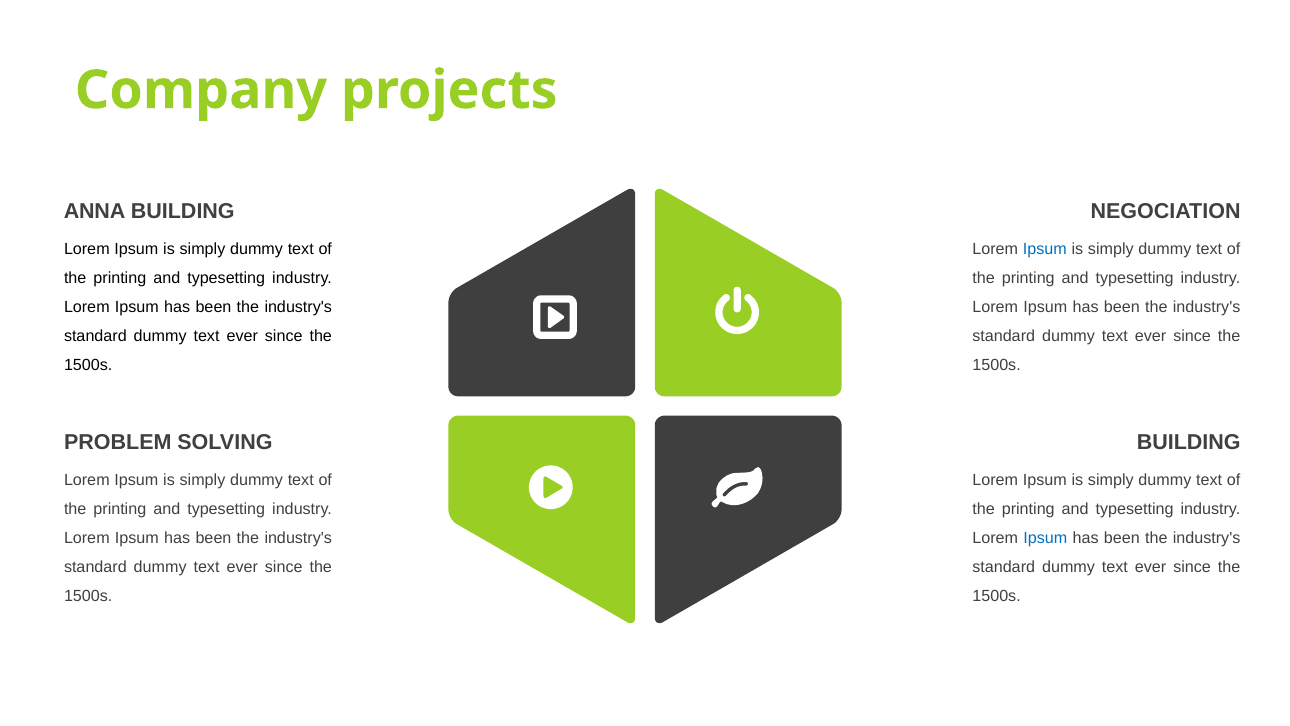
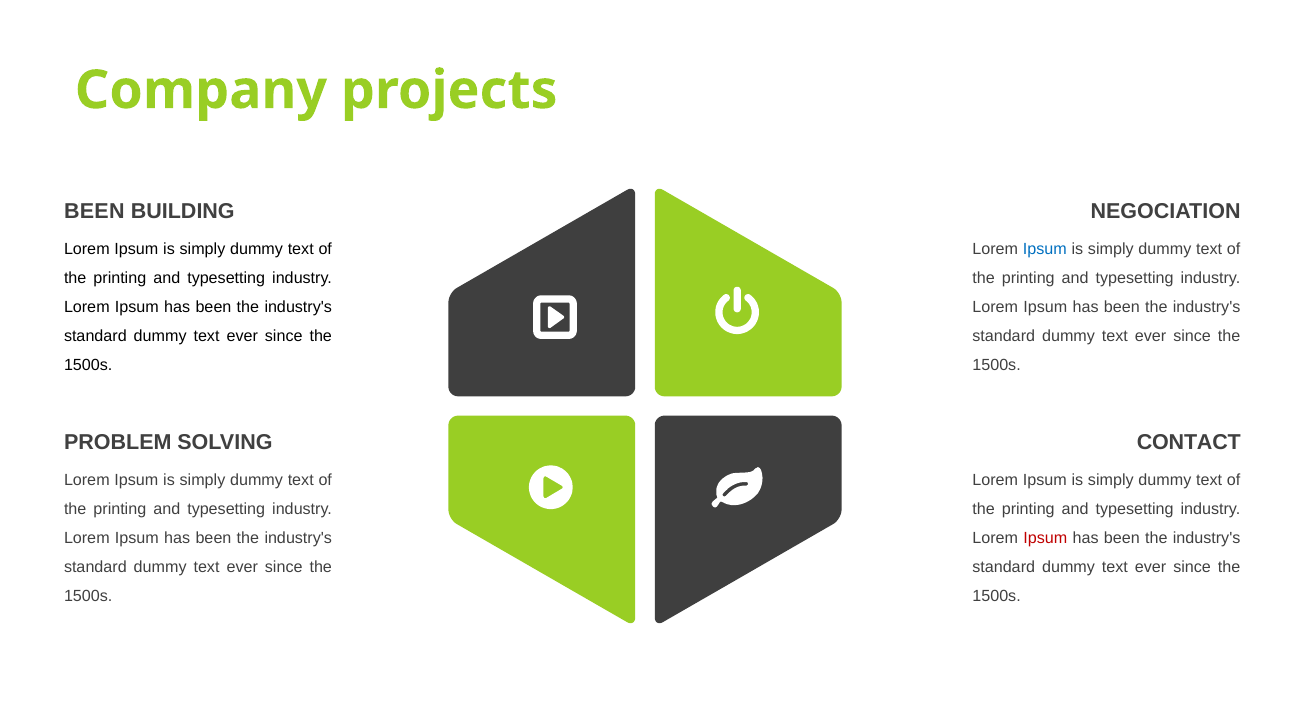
ANNA: ANNA -> BEEN (94, 212)
BUILDING: BUILDING -> CONTACT (1189, 442)
Ipsum colour: blue -> red (1045, 538)
